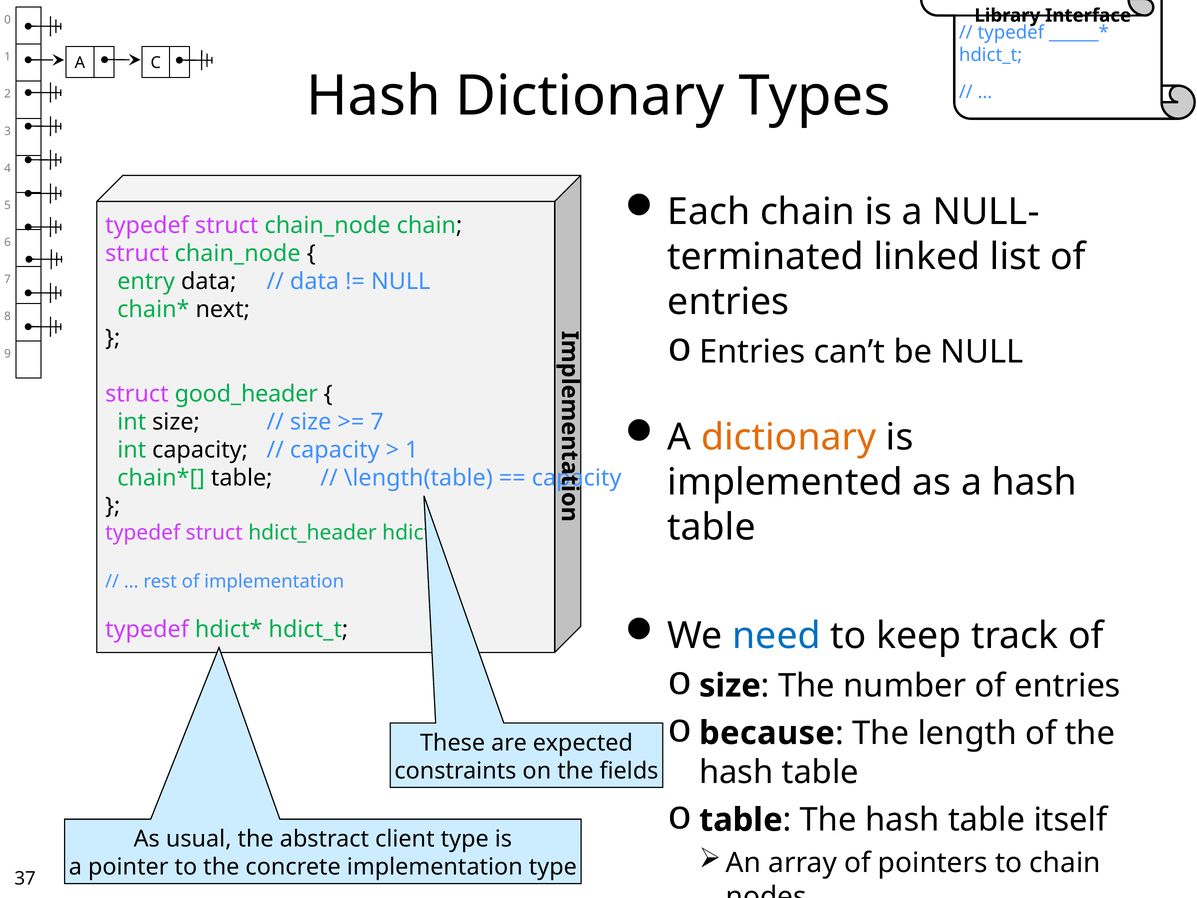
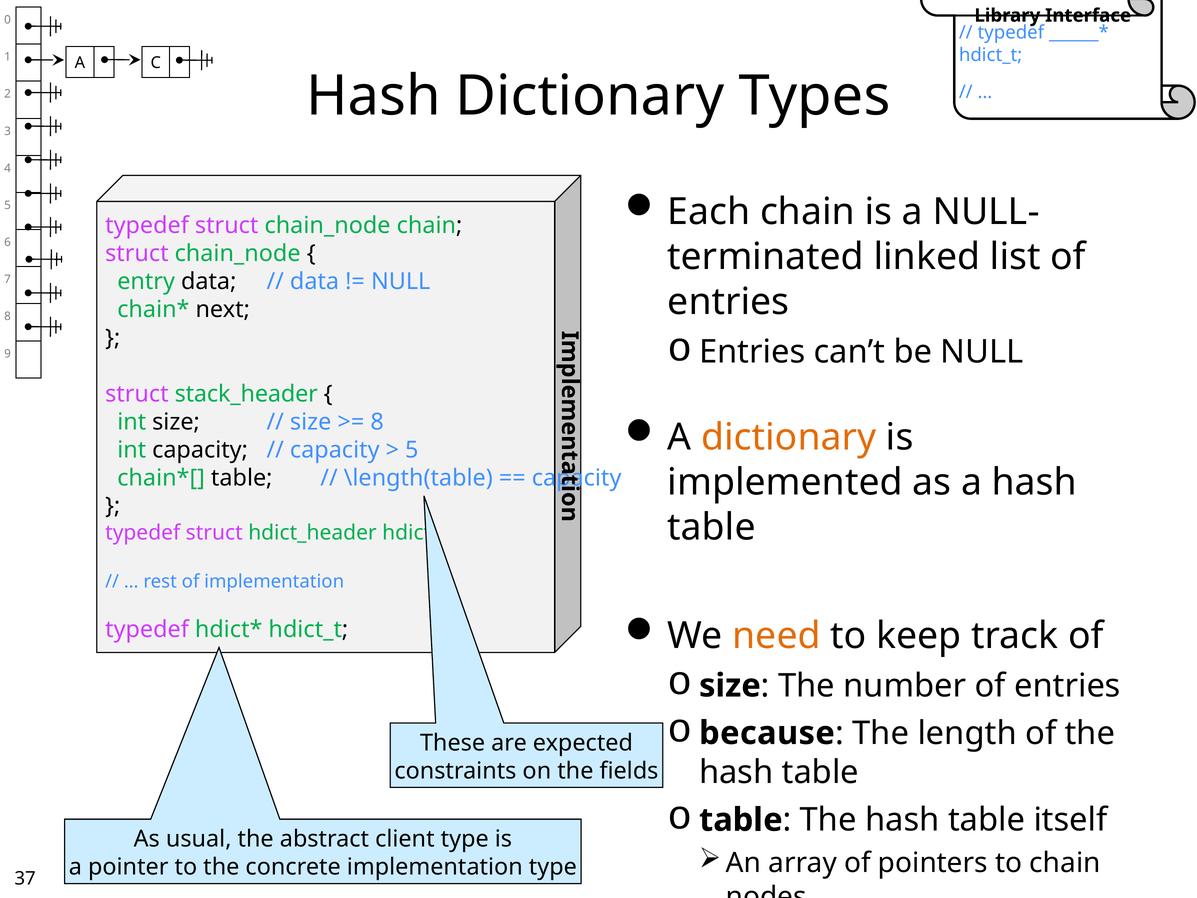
good_header: good_header -> stack_header (246, 394)
7: 7 -> 8 (377, 422)
1: 1 -> 5 (412, 450)
need colour: blue -> orange (776, 636)
